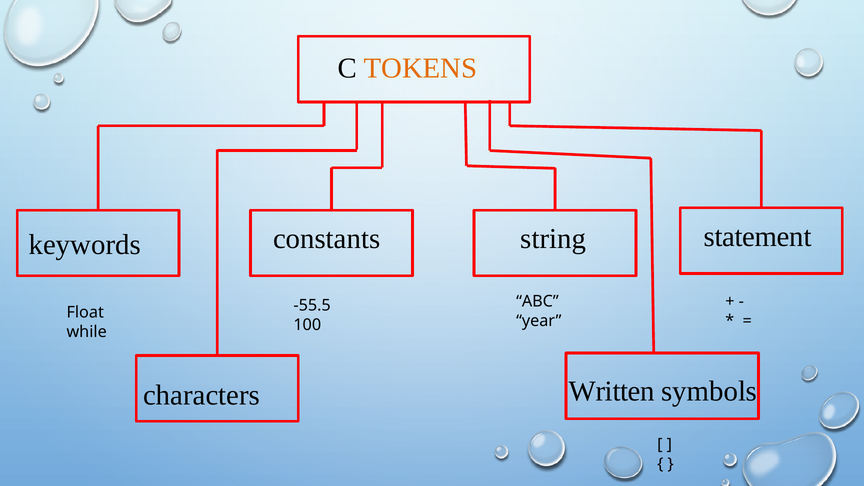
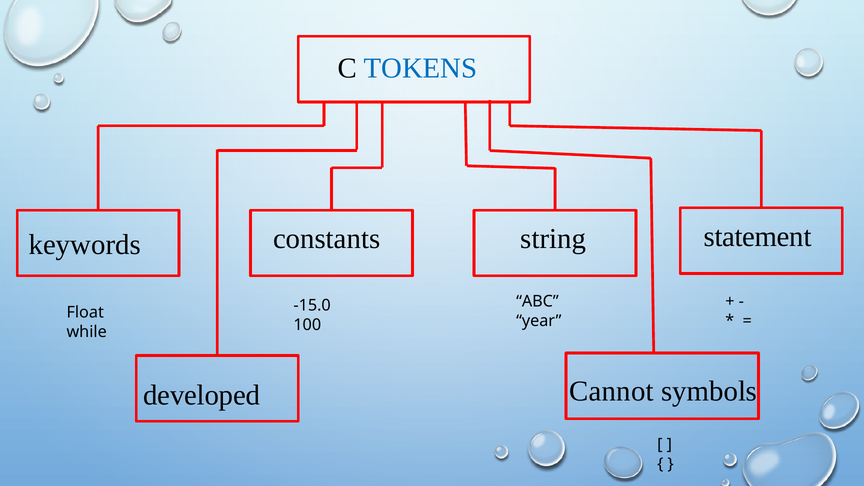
TOKENS colour: orange -> blue (420, 68)
-55.5: -55.5 -> -15.0 (312, 306)
Written: Written -> Cannot (611, 391)
characters: characters -> developed (202, 395)
